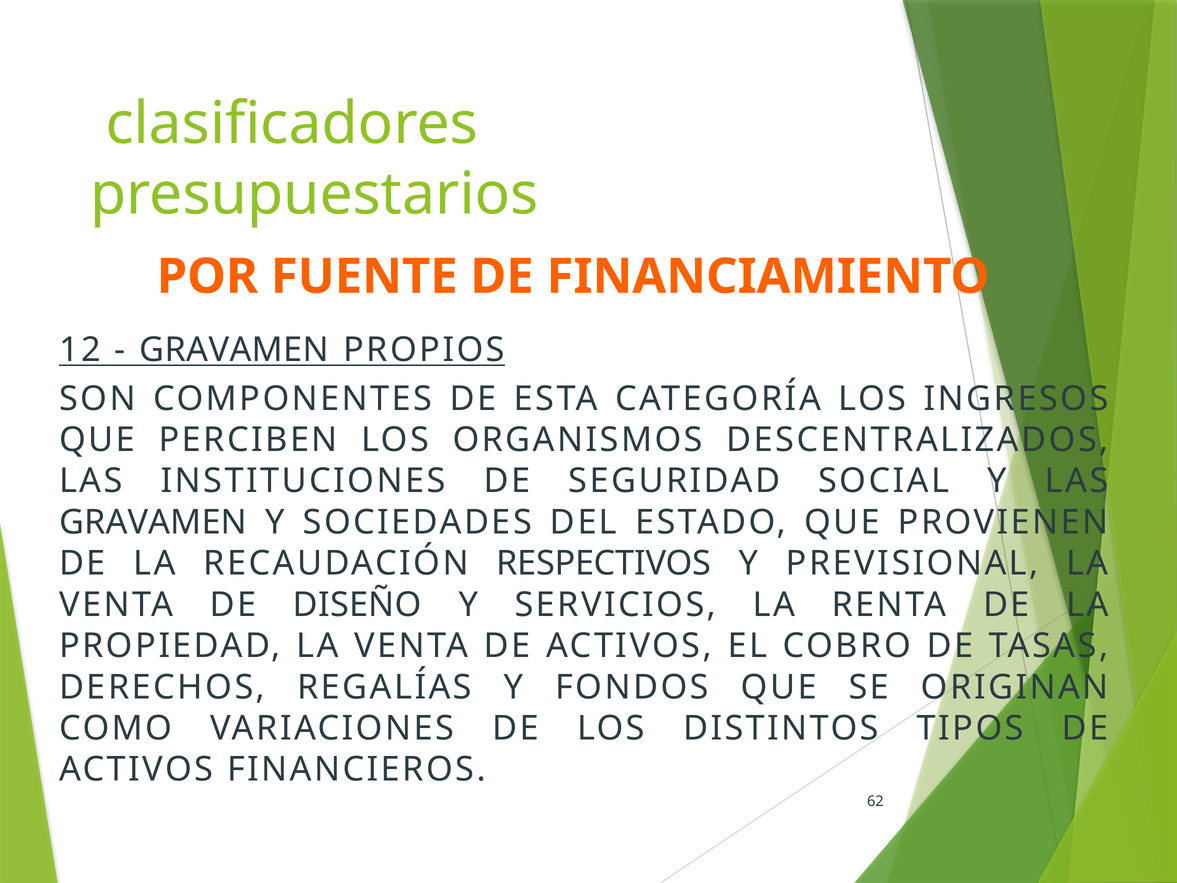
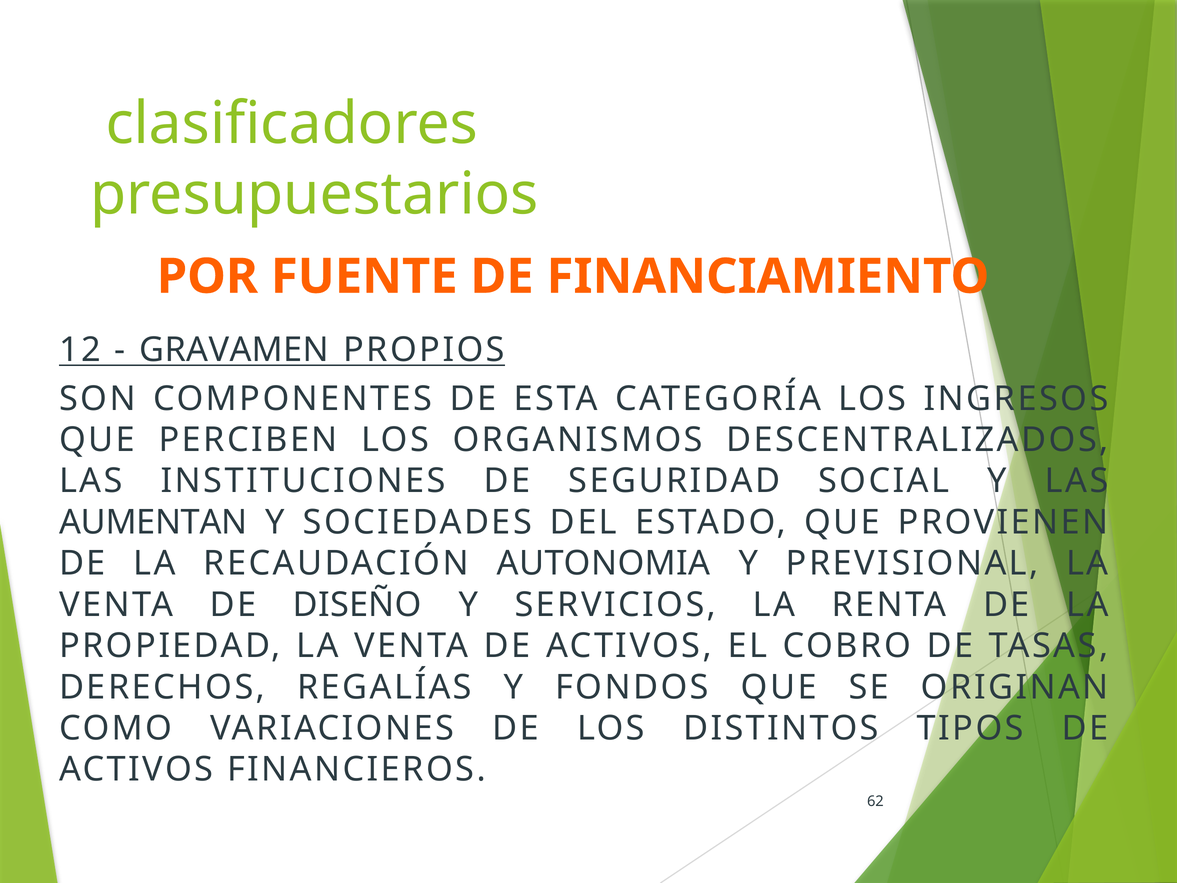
GRAVAMEN: GRAVAMEN -> AUMENTAN (153, 522)
RESPECTIVOS: RESPECTIVOS -> AUTONOMIA (603, 563)
